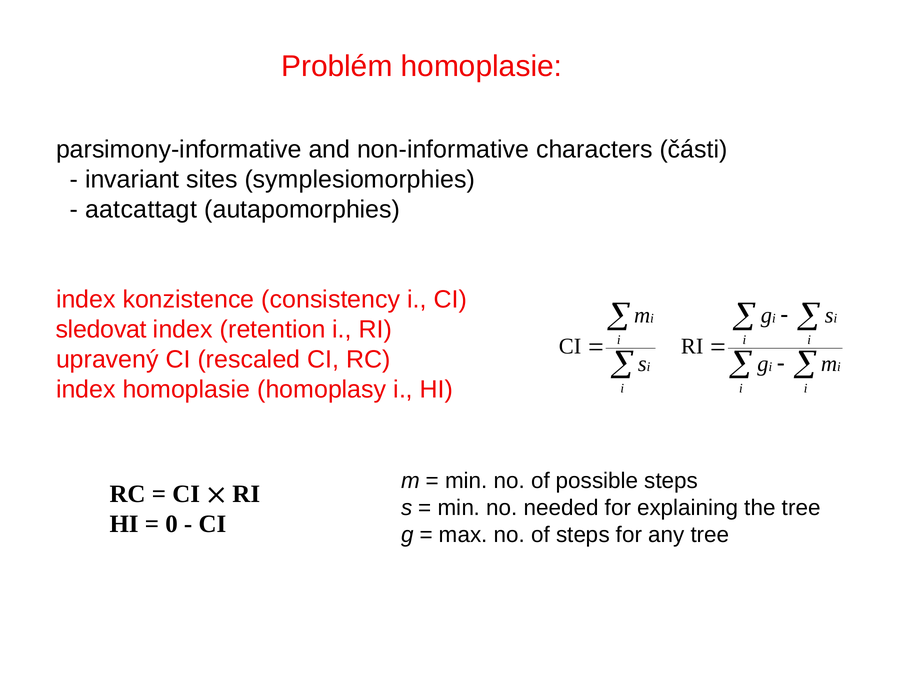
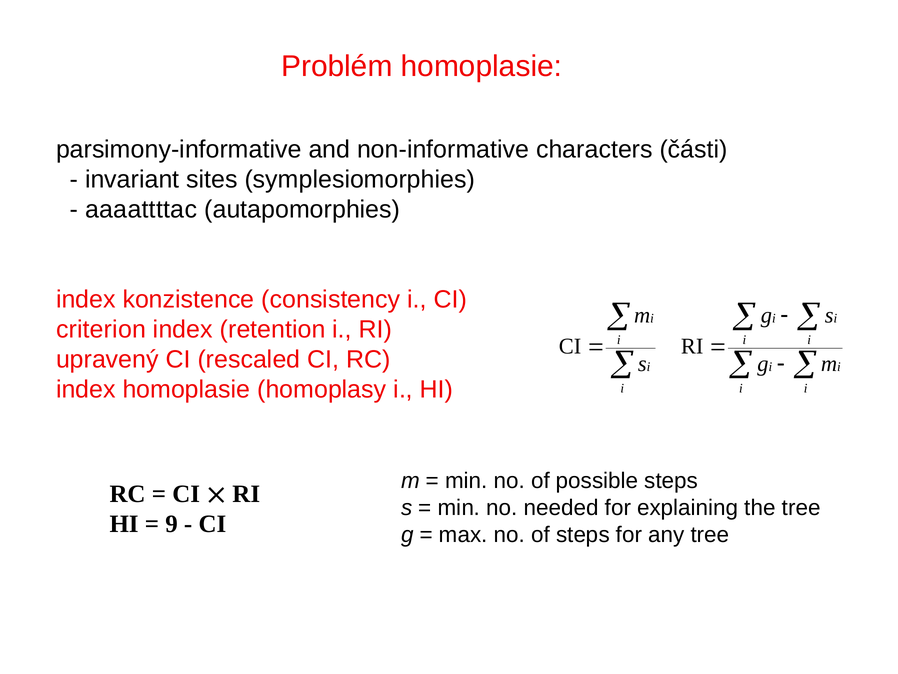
aatcattagt: aatcattagt -> aaaattttac (141, 210)
sledovat: sledovat -> criterion (101, 329)
0: 0 -> 9 (172, 524)
